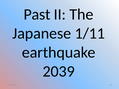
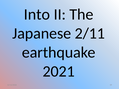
Past: Past -> Into (37, 14)
1/11: 1/11 -> 2/11 (90, 33)
2039: 2039 -> 2021 (59, 72)
